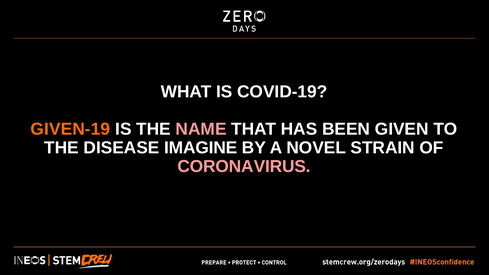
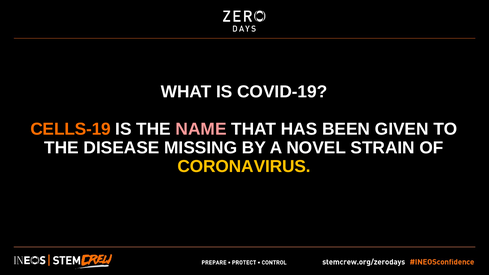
GIVEN-19: GIVEN-19 -> CELLS-19 (71, 129)
IMAGINE: IMAGINE -> MISSING (201, 148)
CORONAVIRUS colour: pink -> yellow (244, 167)
